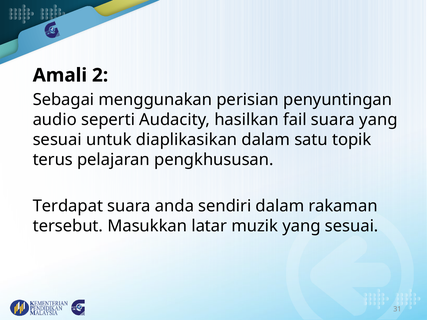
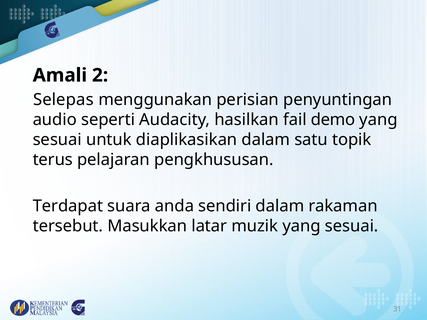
Sebagai: Sebagai -> Selepas (63, 100)
fail suara: suara -> demo (333, 120)
